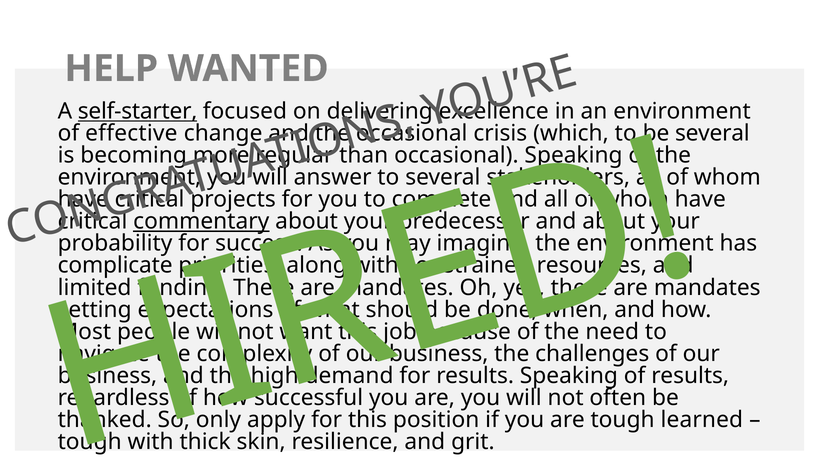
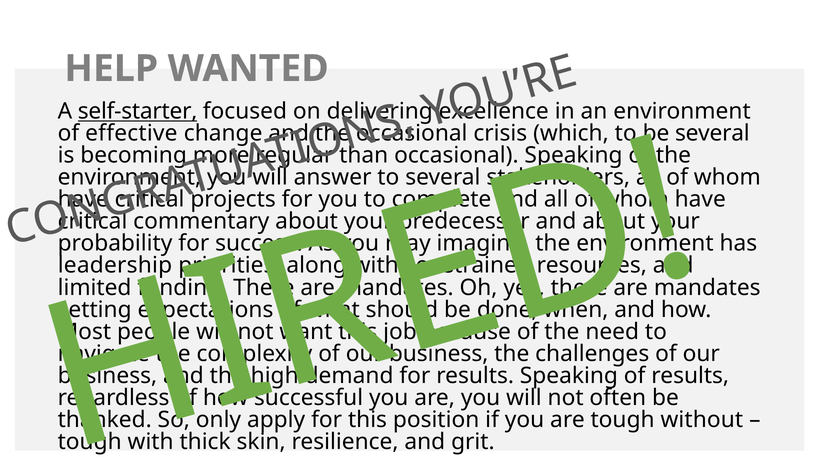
commentary underline: present -> none (201, 222)
complicate: complicate -> leadership (115, 266)
learned: learned -> without (702, 420)
